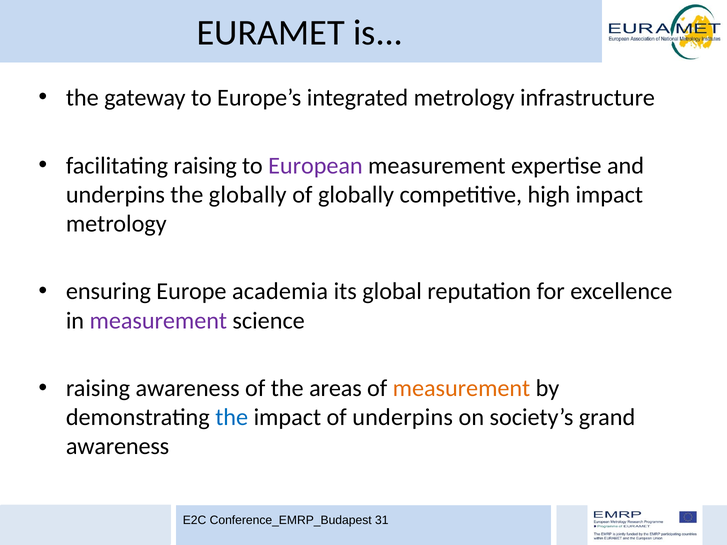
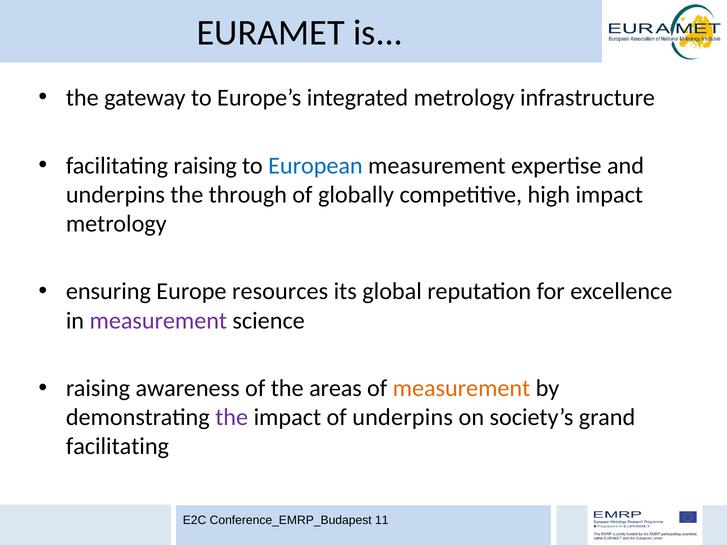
European colour: purple -> blue (315, 166)
the globally: globally -> through (248, 195)
academia: academia -> resources (280, 292)
the colour: blue -> purple (232, 418)
awareness: awareness -> facilitating (117, 447)
31: 31 -> 11 (382, 521)
